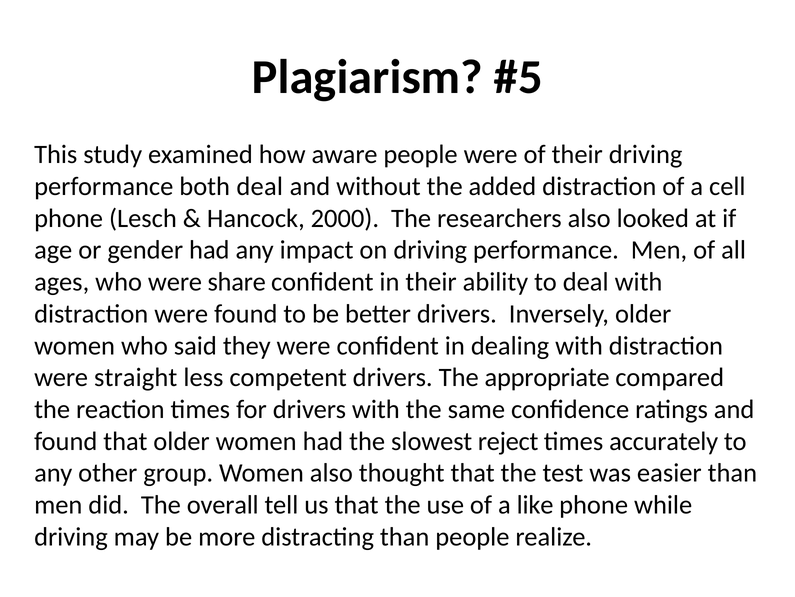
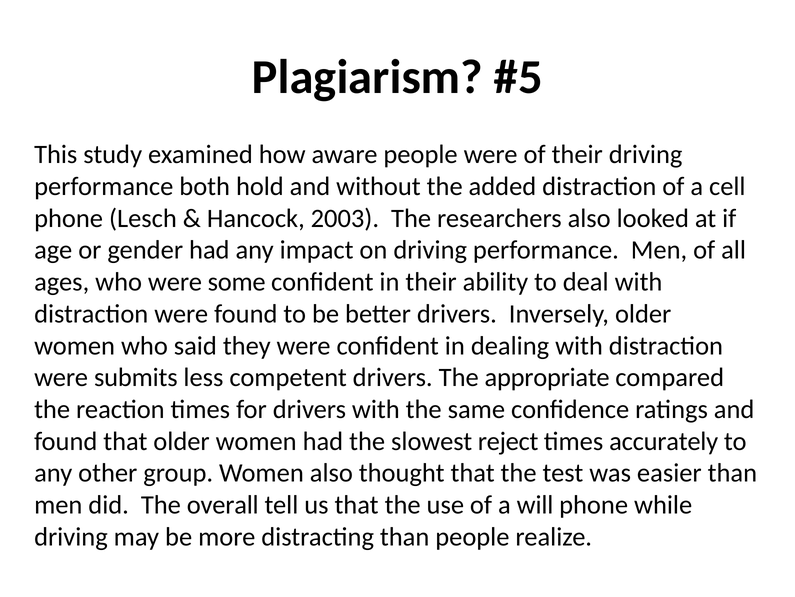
both deal: deal -> hold (260, 186)
2000: 2000 -> 2003 (345, 218)
share: share -> some (237, 282)
straight: straight -> submits (136, 377)
like: like -> will (535, 504)
